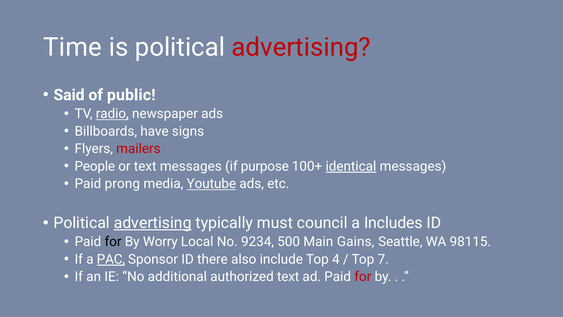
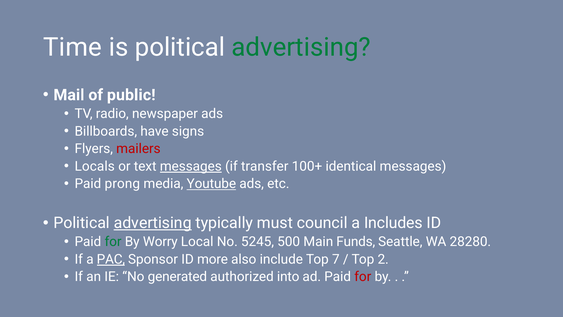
advertising colour: red -> green (301, 47)
Said: Said -> Mail (69, 95)
radio underline: present -> none (112, 114)
People: People -> Locals (95, 166)
messages underline: none -> present (191, 166)
purpose: purpose -> transfer (265, 166)
identical underline: present -> none (351, 166)
for colour: black -> green (113, 242)
9234: 9234 -> 5245 (258, 242)
Gains: Gains -> Funds (356, 242)
98115: 98115 -> 28280 (470, 242)
there: there -> more (213, 259)
4: 4 -> 7 (336, 259)
7: 7 -> 2 (383, 259)
additional: additional -> generated (177, 277)
authorized text: text -> into (288, 277)
